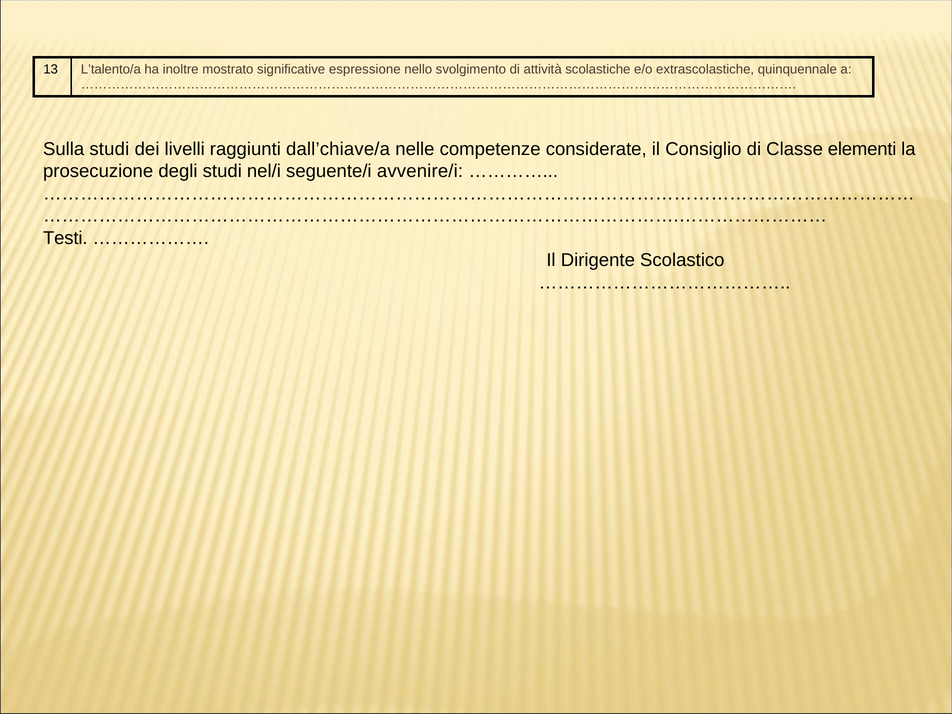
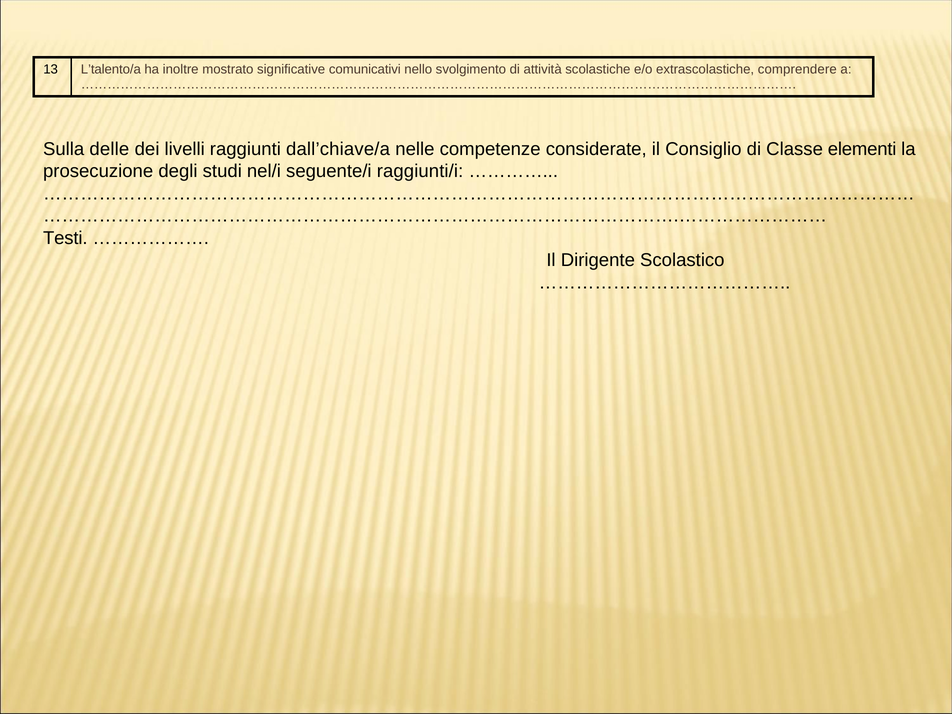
espressione: espressione -> comunicativi (365, 70)
quinquennale: quinquennale -> comprendere (797, 70)
Sulla studi: studi -> delle (109, 149)
avvenire/i: avvenire/i -> raggiunti/i (420, 171)
